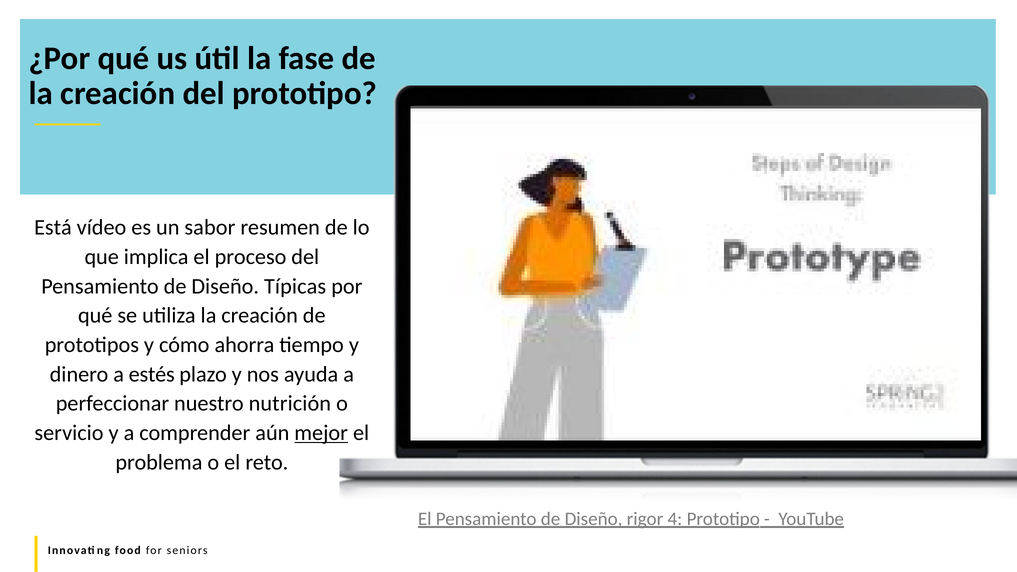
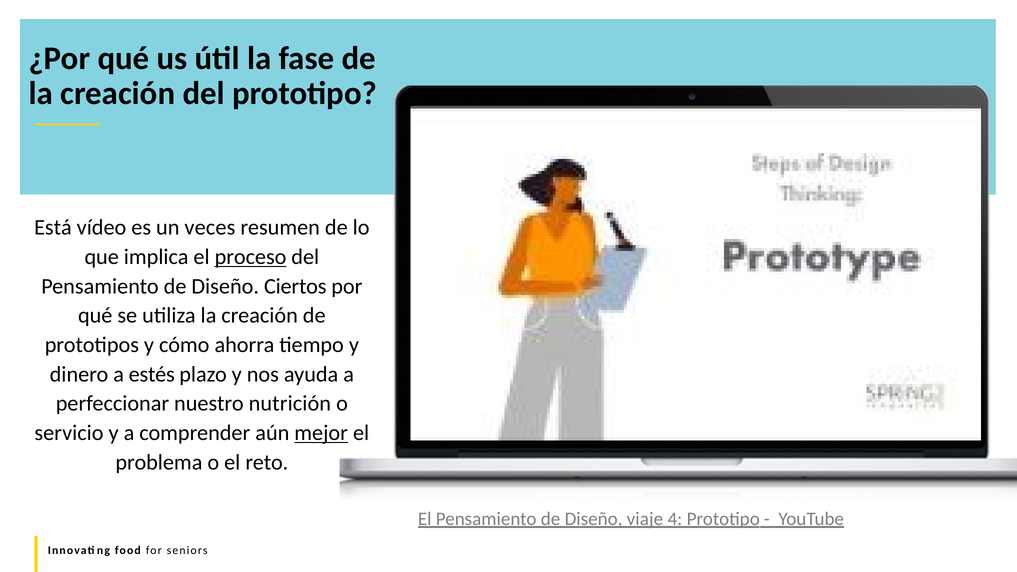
sabor: sabor -> veces (210, 228)
proceso underline: none -> present (251, 257)
Típicas: Típicas -> Ciertos (295, 286)
rigor: rigor -> viaje (645, 519)
